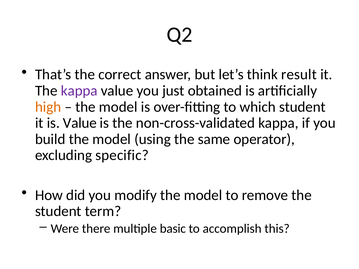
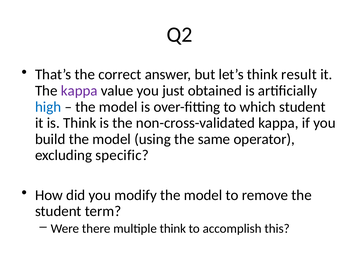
high colour: orange -> blue (48, 107)
is Value: Value -> Think (80, 123)
multiple basic: basic -> think (173, 229)
